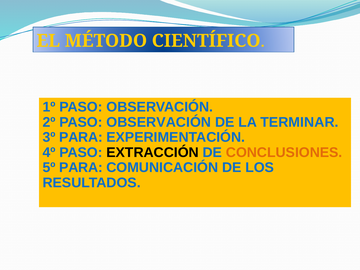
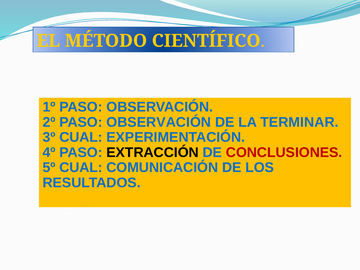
3º PARA: PARA -> CUAL (81, 137)
CONCLUSIONES colour: orange -> red (284, 152)
5º PARA: PARA -> CUAL (81, 168)
